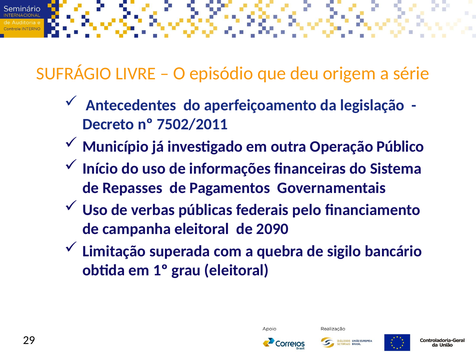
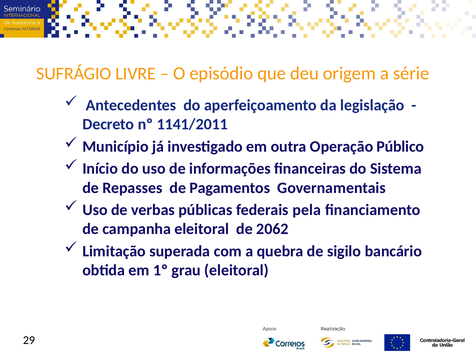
7502/2011: 7502/2011 -> 1141/2011 (192, 124)
pelo: pelo -> pela (307, 210)
2090: 2090 -> 2062 (272, 229)
